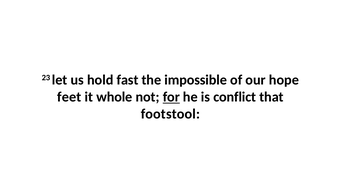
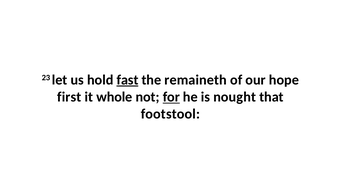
fast underline: none -> present (128, 80)
impossible: impossible -> remaineth (196, 80)
feet: feet -> first (69, 97)
conflict: conflict -> nought (235, 97)
